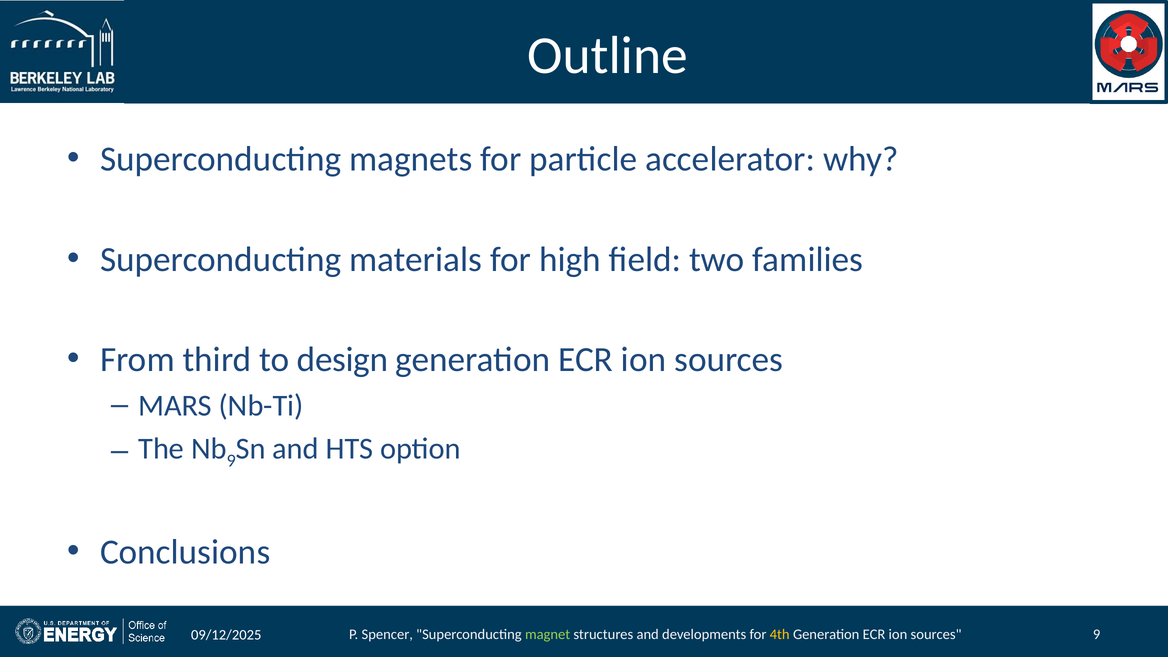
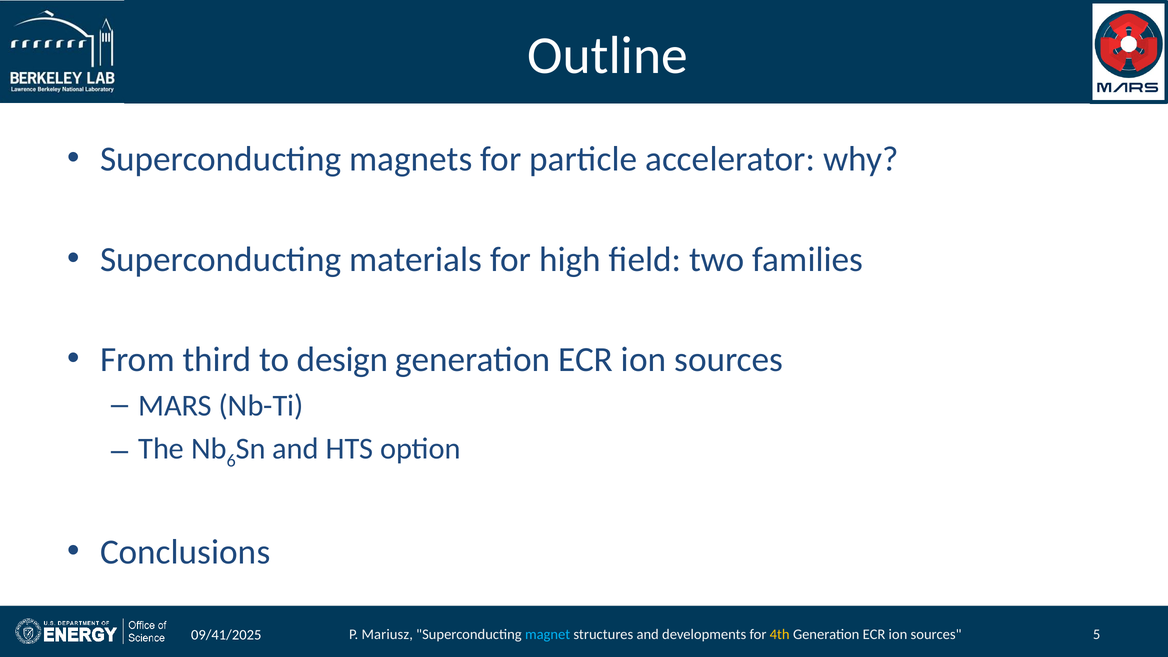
9: 9 -> 6 (231, 461)
Spencer: Spencer -> Mariusz (387, 634)
magnet colour: light green -> light blue (548, 634)
sources 9: 9 -> 5 (1097, 634)
09/12/2025: 09/12/2025 -> 09/41/2025 (226, 635)
